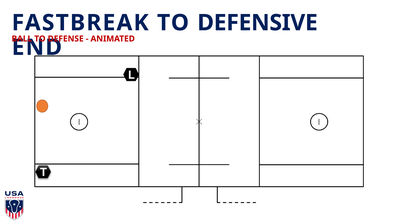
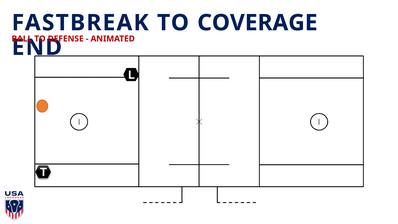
DEFENSIVE: DEFENSIVE -> COVERAGE (257, 23)
